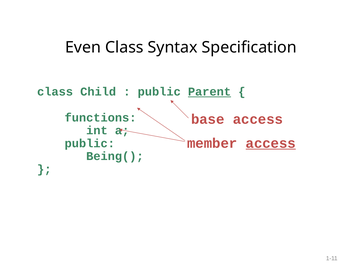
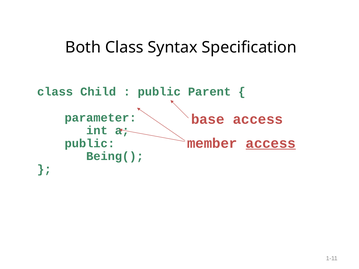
Even: Even -> Both (83, 47)
Parent underline: present -> none (209, 92)
functions: functions -> parameter (101, 118)
